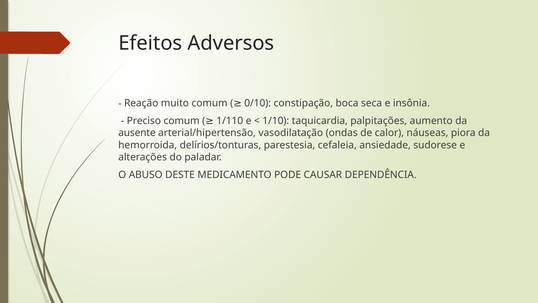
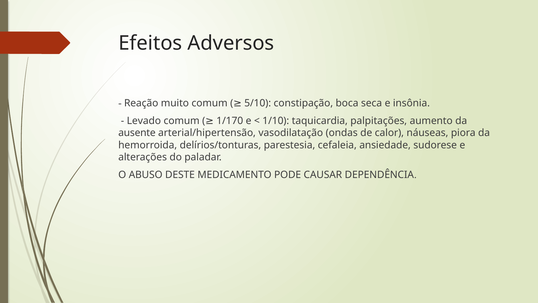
0/10: 0/10 -> 5/10 (258, 103)
Preciso: Preciso -> Levado (144, 121)
1/110: 1/110 -> 1/170 (230, 121)
